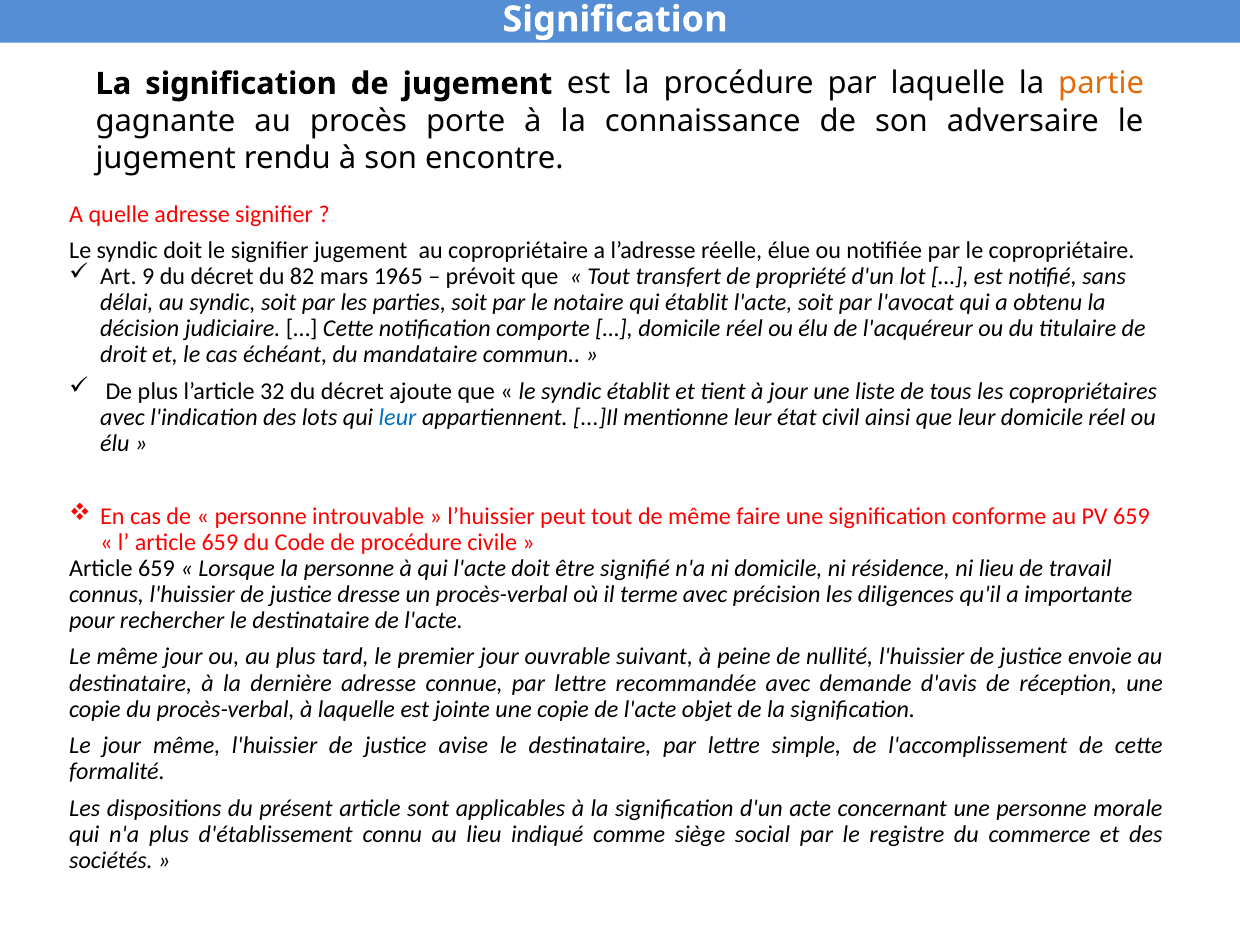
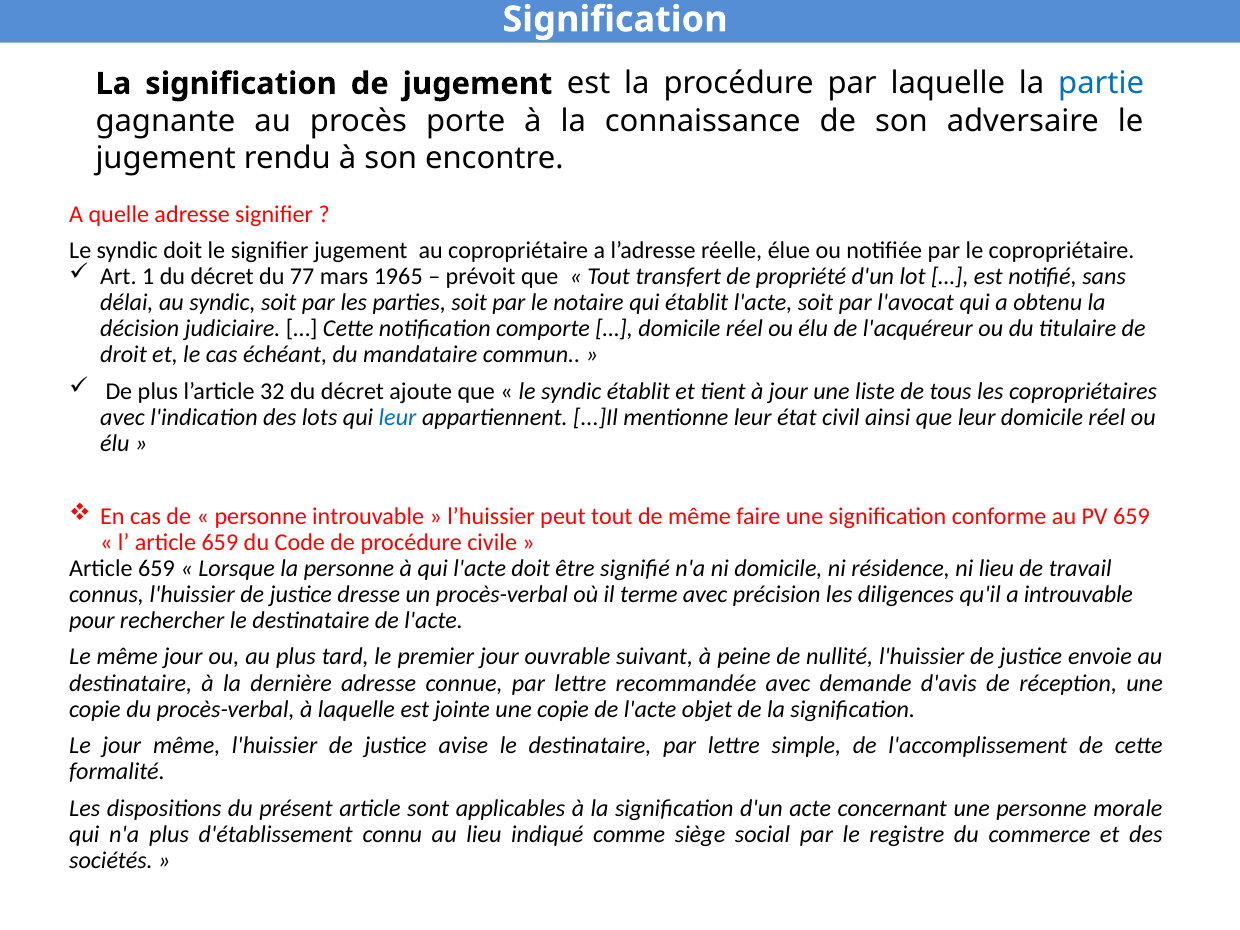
partie colour: orange -> blue (1101, 84)
9: 9 -> 1 (148, 277)
82: 82 -> 77 (302, 277)
a importante: importante -> introuvable (1078, 595)
